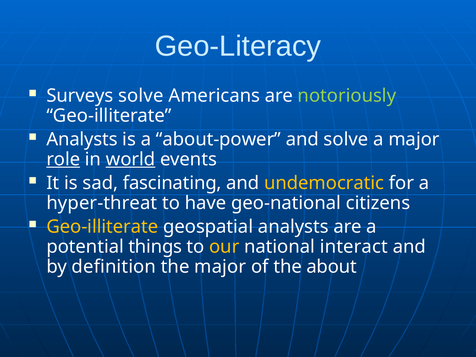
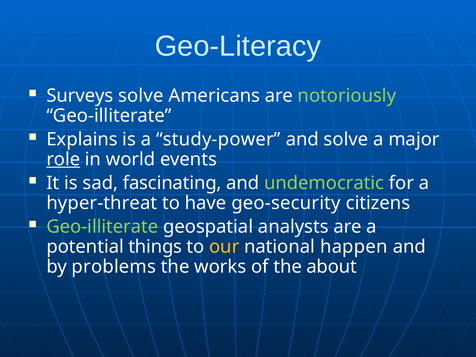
Analysts: Analysts -> Explains (82, 139)
about-power: about-power -> study-power (218, 139)
world underline: present -> none (131, 159)
undemocratic colour: yellow -> light green (324, 183)
geo-national: geo-national -> geo-security (286, 203)
Geo-illiterate colour: yellow -> light green (102, 227)
interact: interact -> happen (354, 247)
definition: definition -> problems (114, 267)
the major: major -> works (220, 267)
